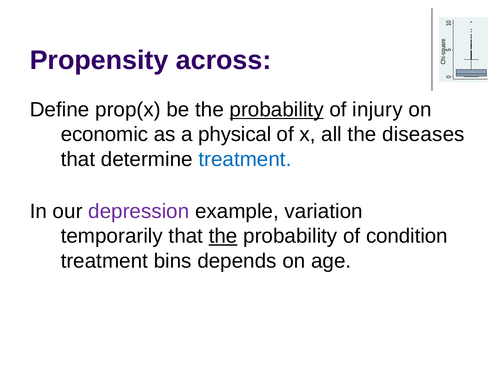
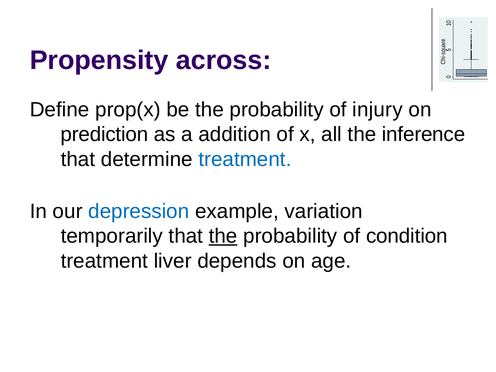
probability underline: present -> none (277, 110)
economic: economic -> prediction (104, 134)
physical: physical -> addition (235, 134)
diseases: diseases -> inference (424, 134)
depression colour: purple -> blue (139, 211)
bins: bins -> liver (173, 261)
